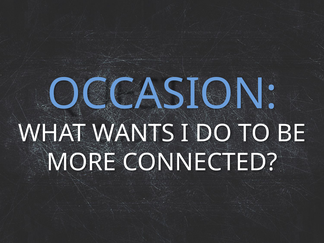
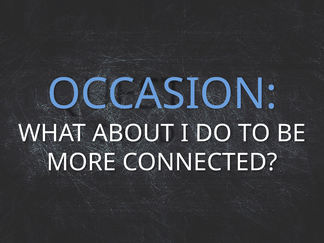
WANTS: WANTS -> ABOUT (133, 133)
